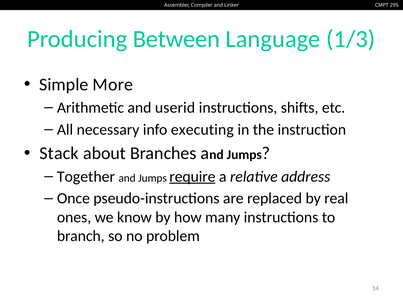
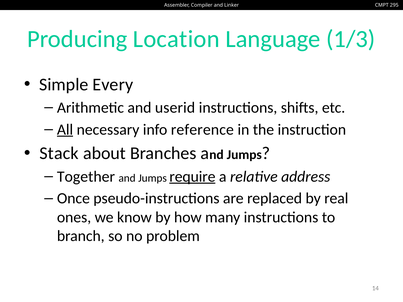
Between: Between -> Location (176, 39)
More: More -> Every (113, 85)
All underline: none -> present (65, 130)
executing: executing -> reference (202, 130)
